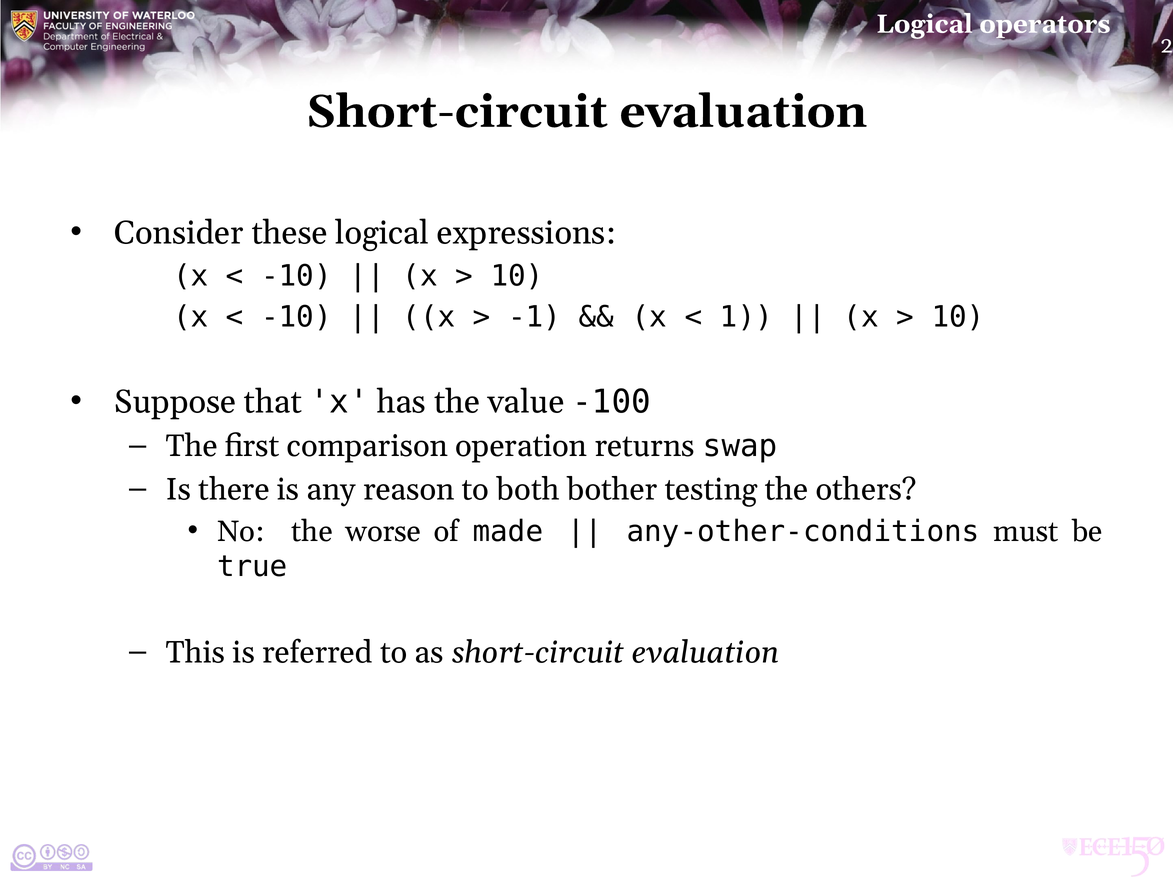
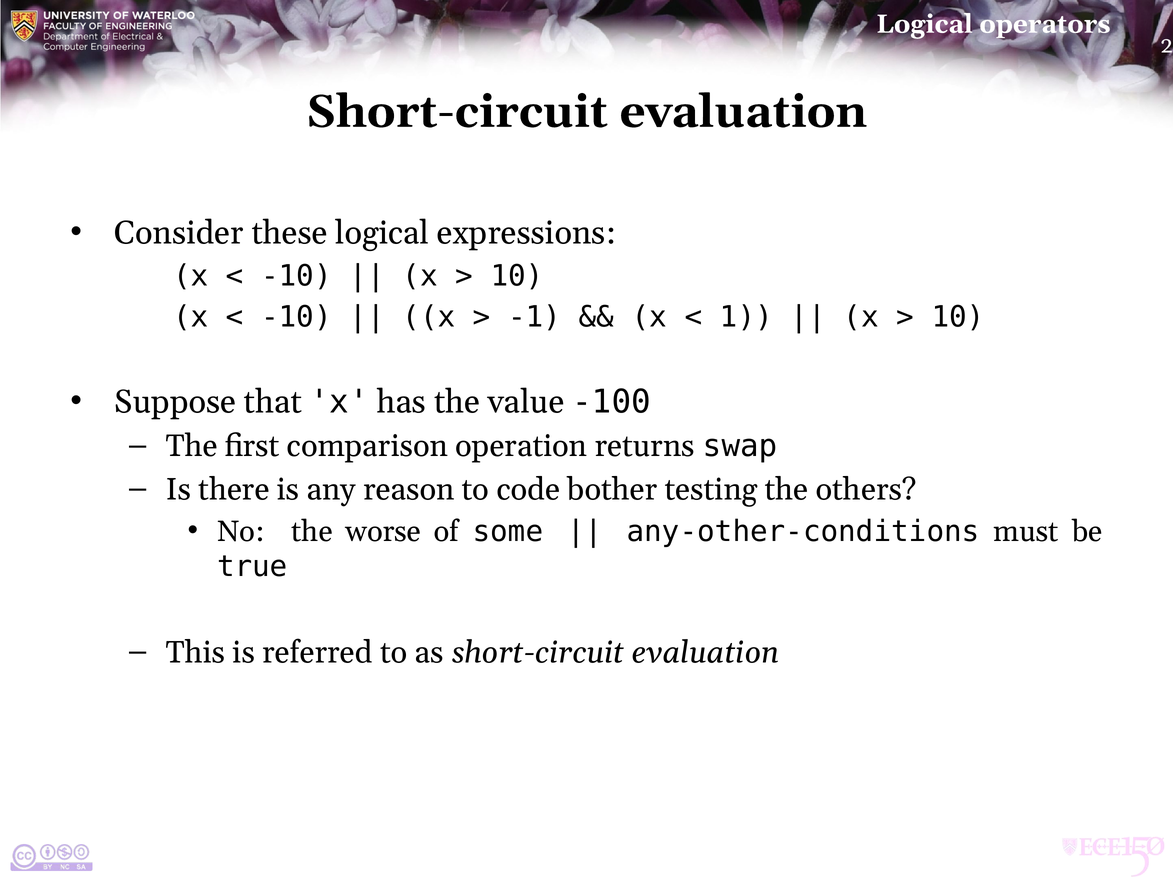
both: both -> code (528, 489)
made: made -> some (508, 531)
